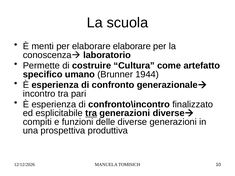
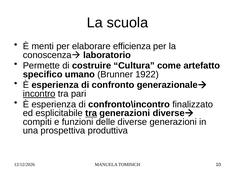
elaborare elaborare: elaborare -> efficienza (132, 46)
1944: 1944 -> 1922 (147, 74)
incontro underline: none -> present (39, 94)
